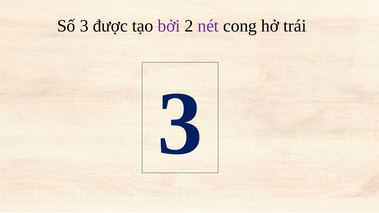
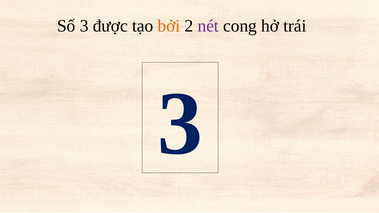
bởi colour: purple -> orange (169, 26)
